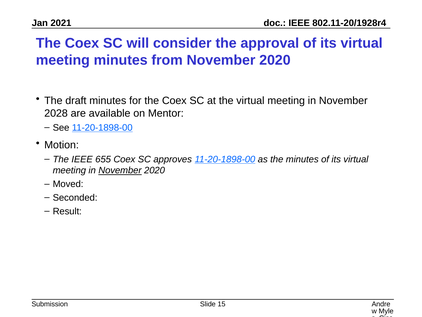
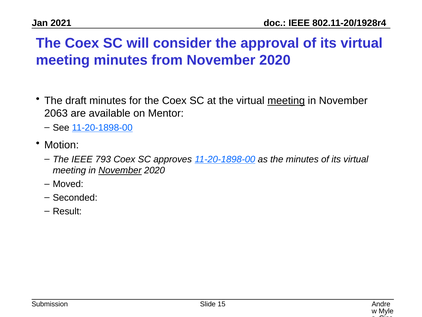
meeting underline: none -> present (286, 101)
2028: 2028 -> 2063 (56, 113)
655: 655 -> 793 (103, 159)
